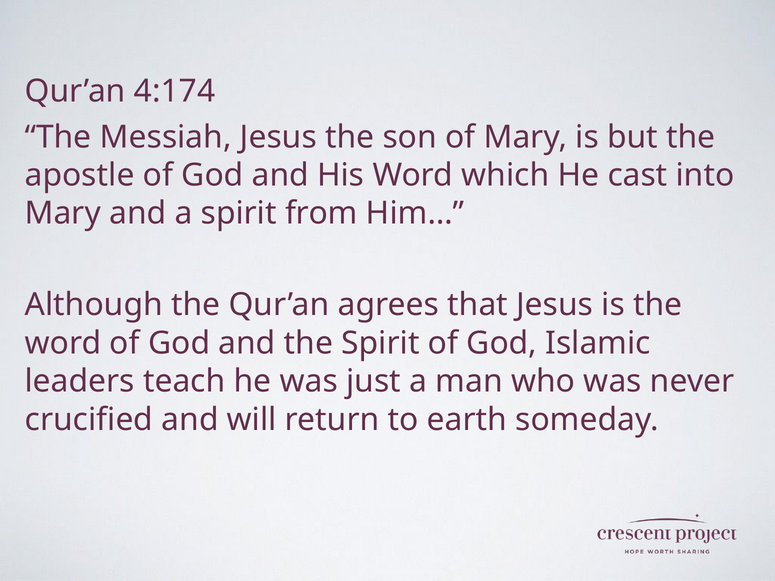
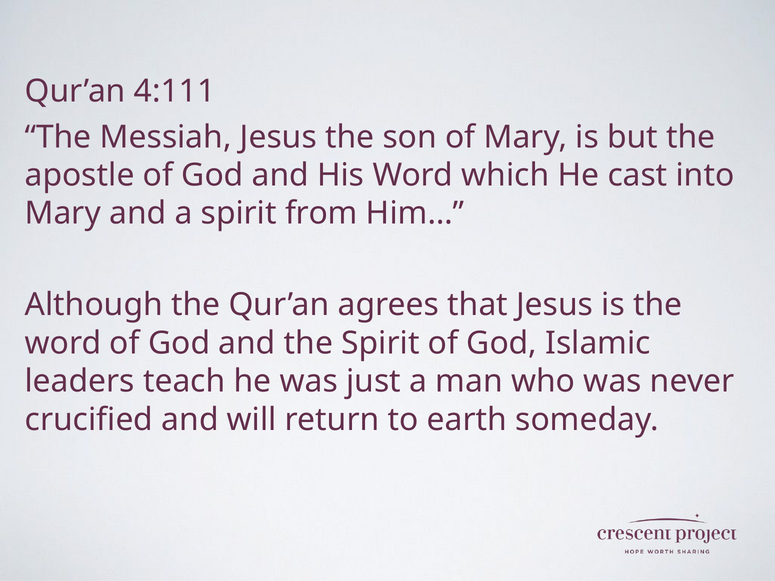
4:174: 4:174 -> 4:111 (175, 91)
